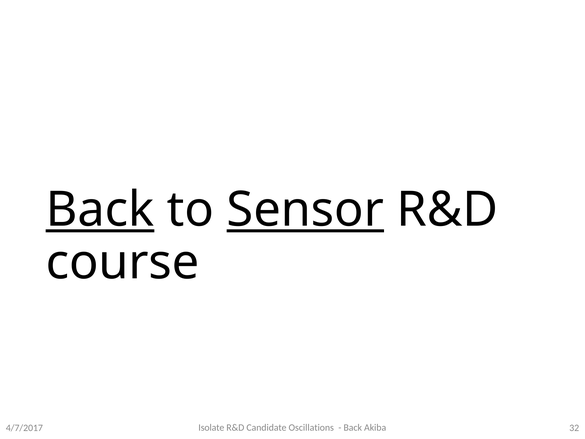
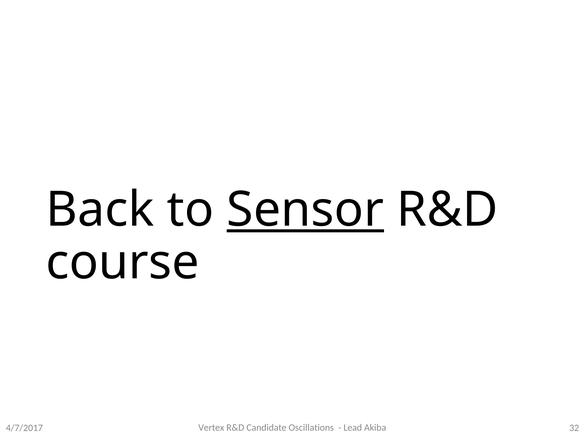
Back underline: present -> none (100, 210)
Isolate: Isolate -> Vertex (211, 427)
Back: Back -> Lead (353, 427)
